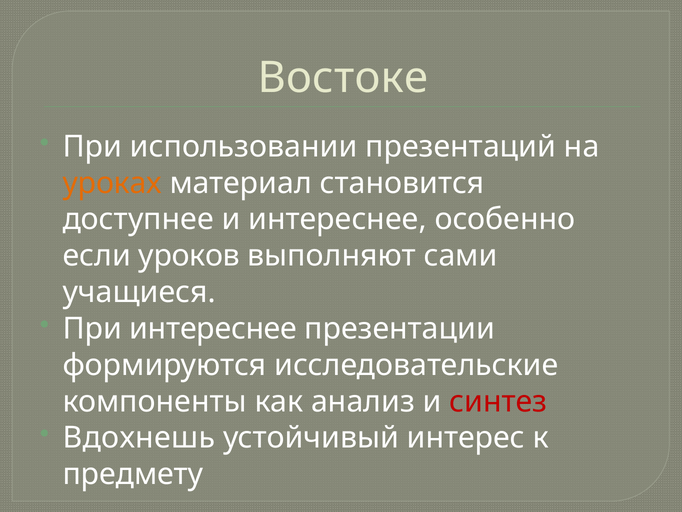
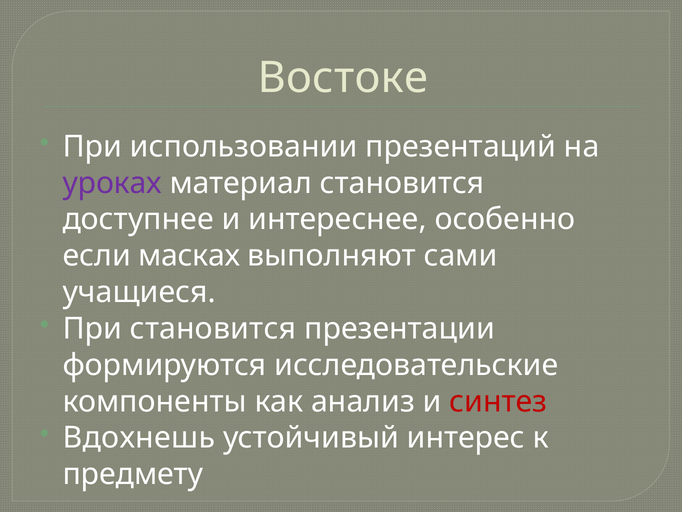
уроках colour: orange -> purple (112, 183)
уроков: уроков -> масках (189, 256)
При интереснее: интереснее -> становится (213, 328)
